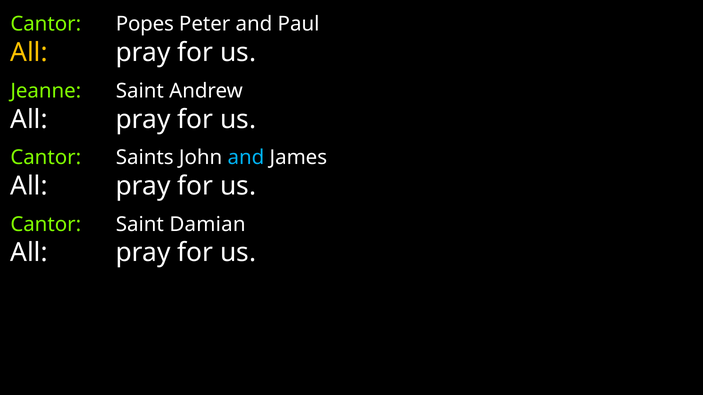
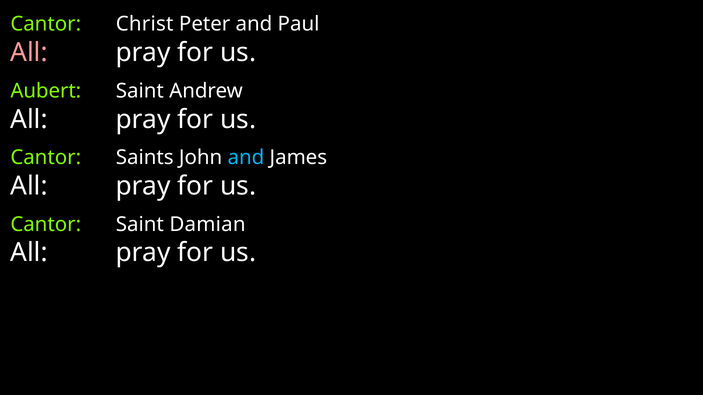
Popes: Popes -> Christ (145, 24)
All colour: yellow -> pink (29, 53)
Jeanne: Jeanne -> Aubert (46, 91)
